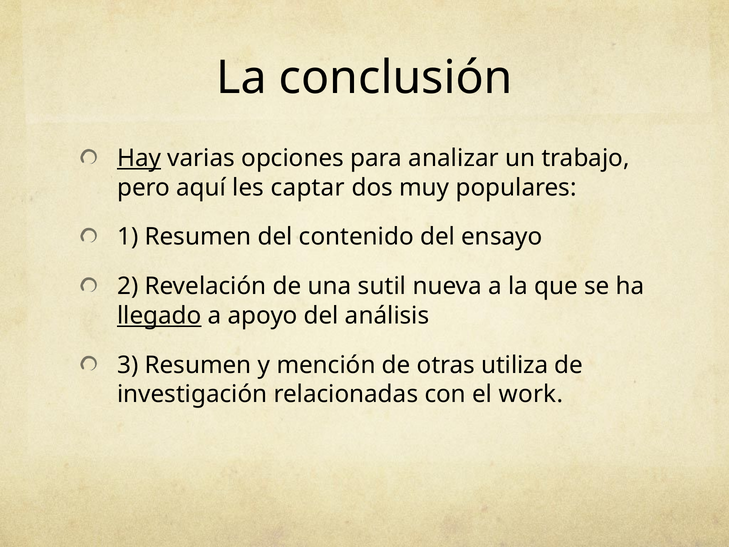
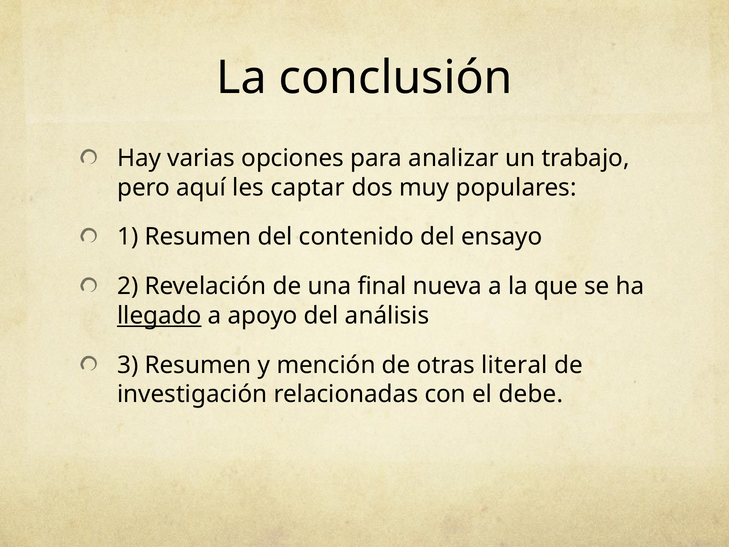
Hay underline: present -> none (139, 158)
sutil: sutil -> final (382, 286)
utiliza: utiliza -> literal (515, 365)
work: work -> debe (531, 394)
